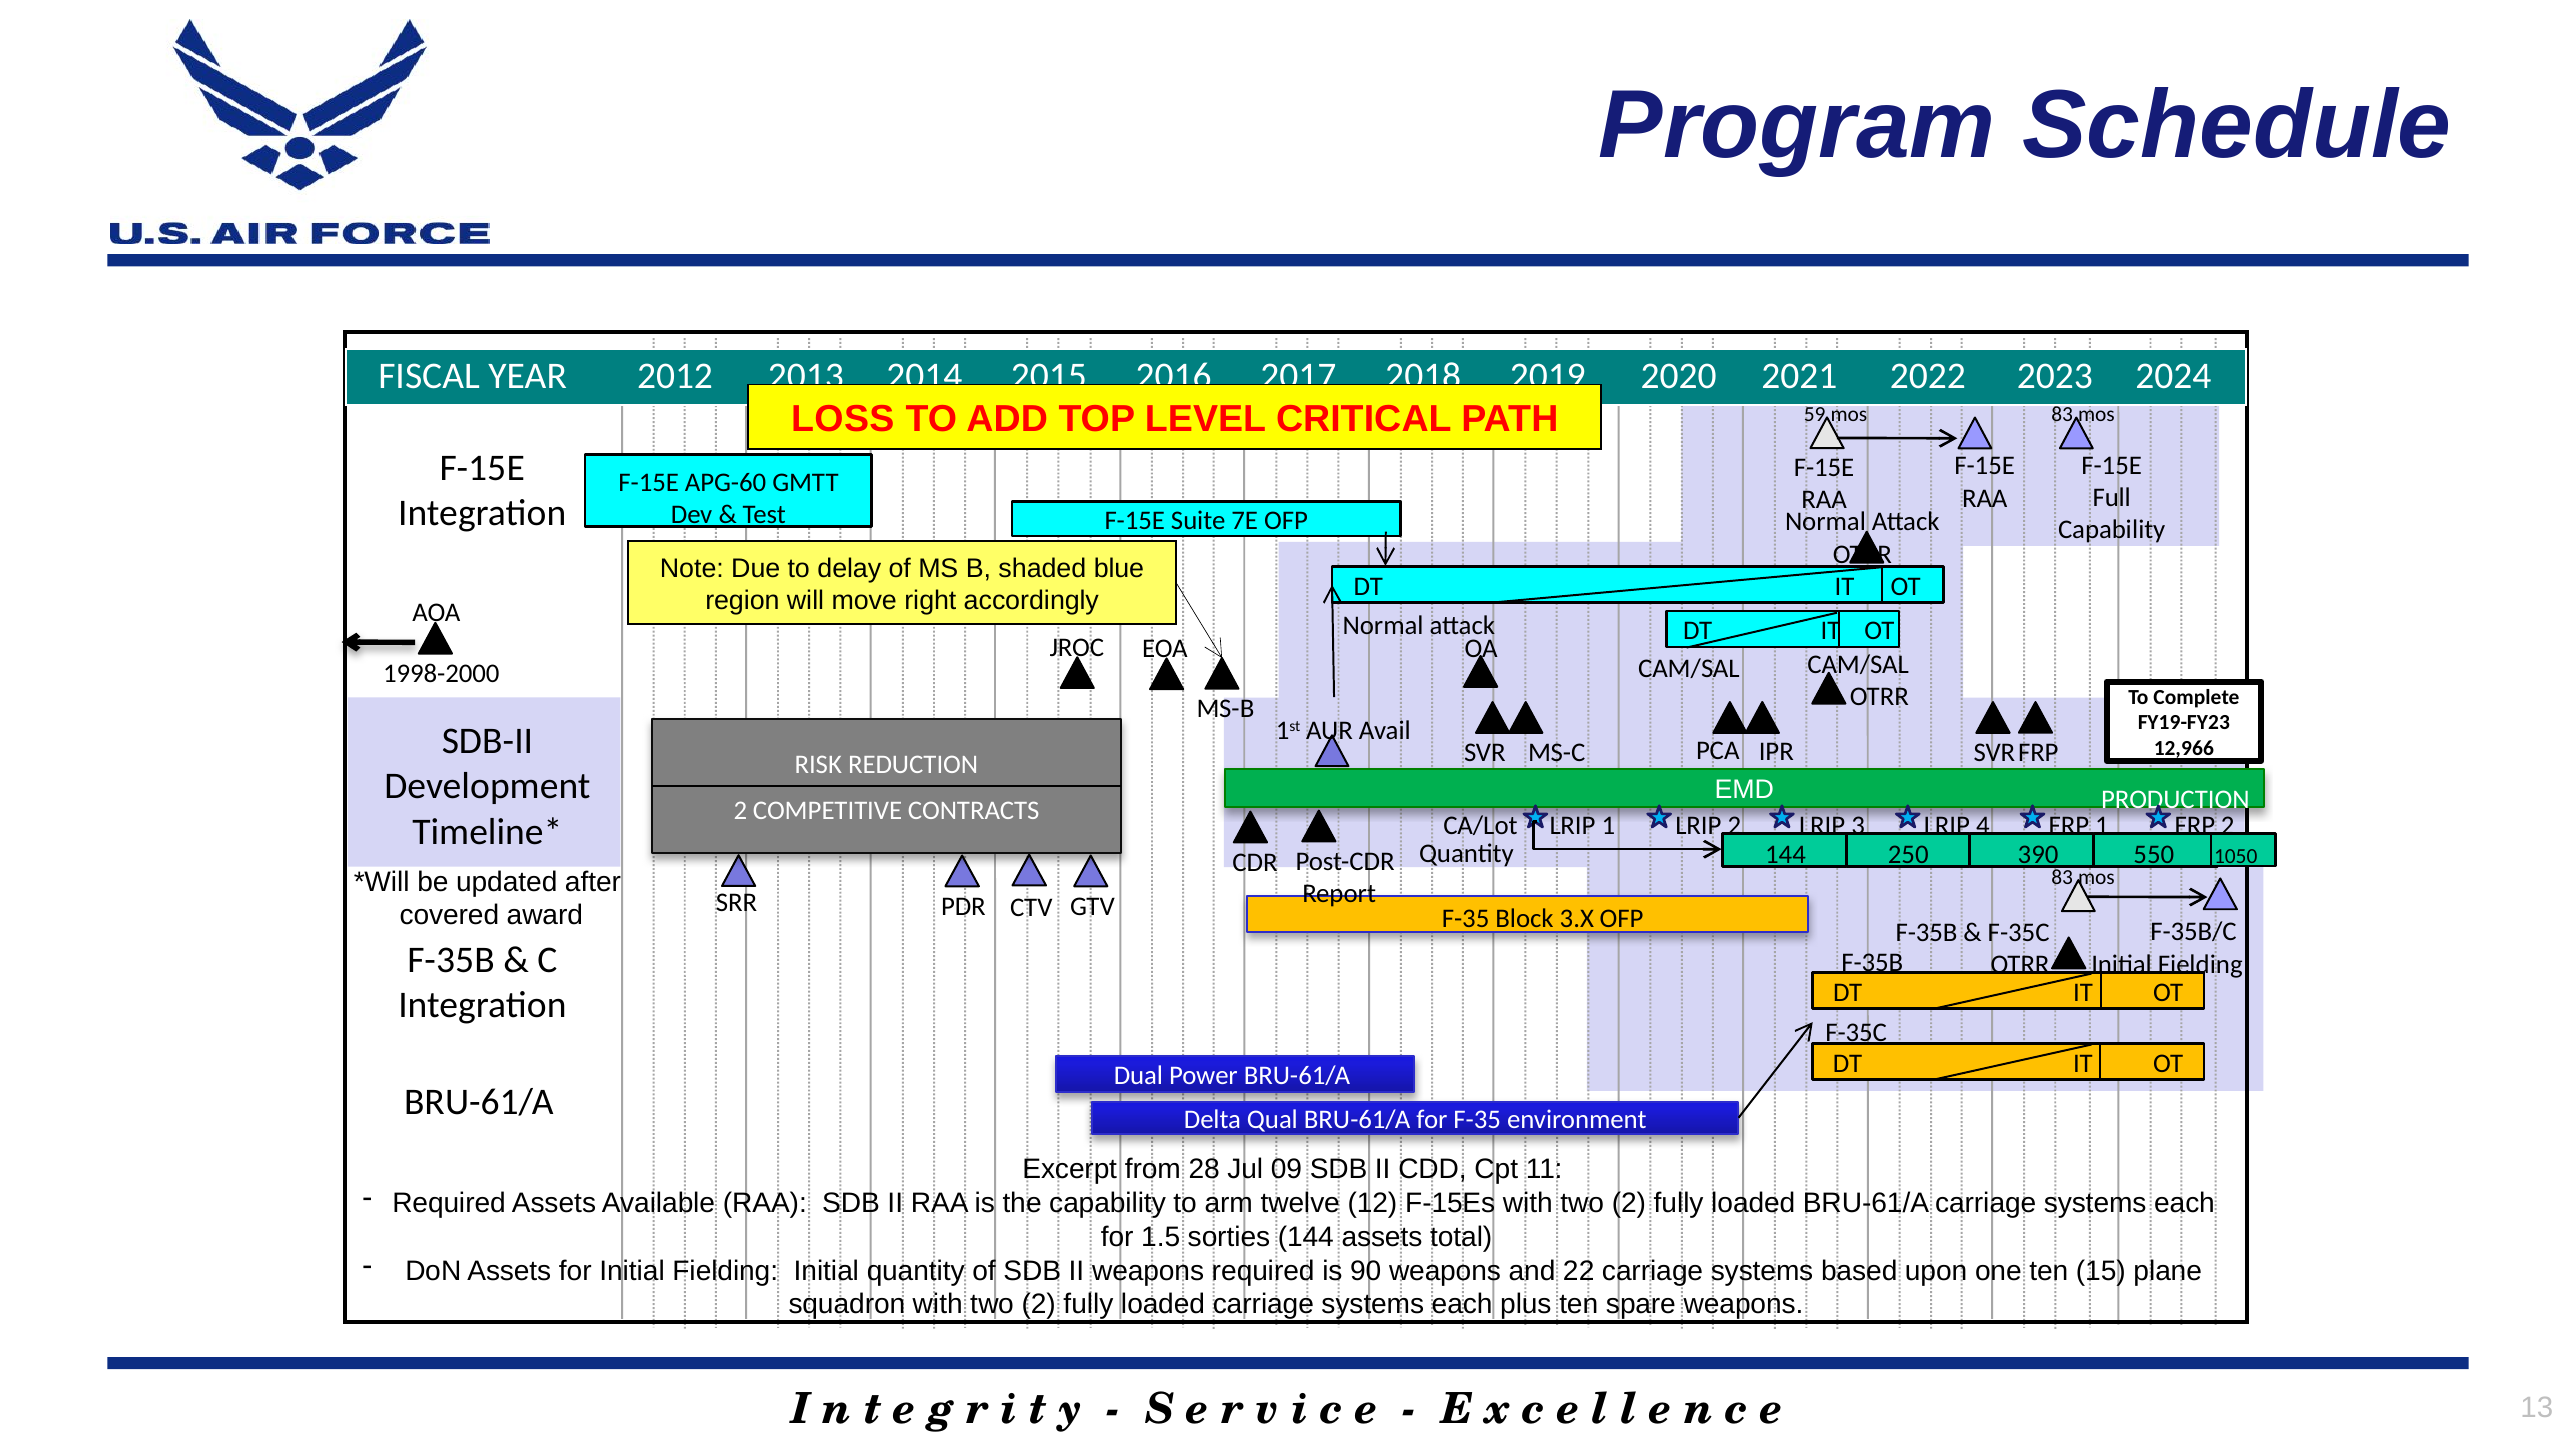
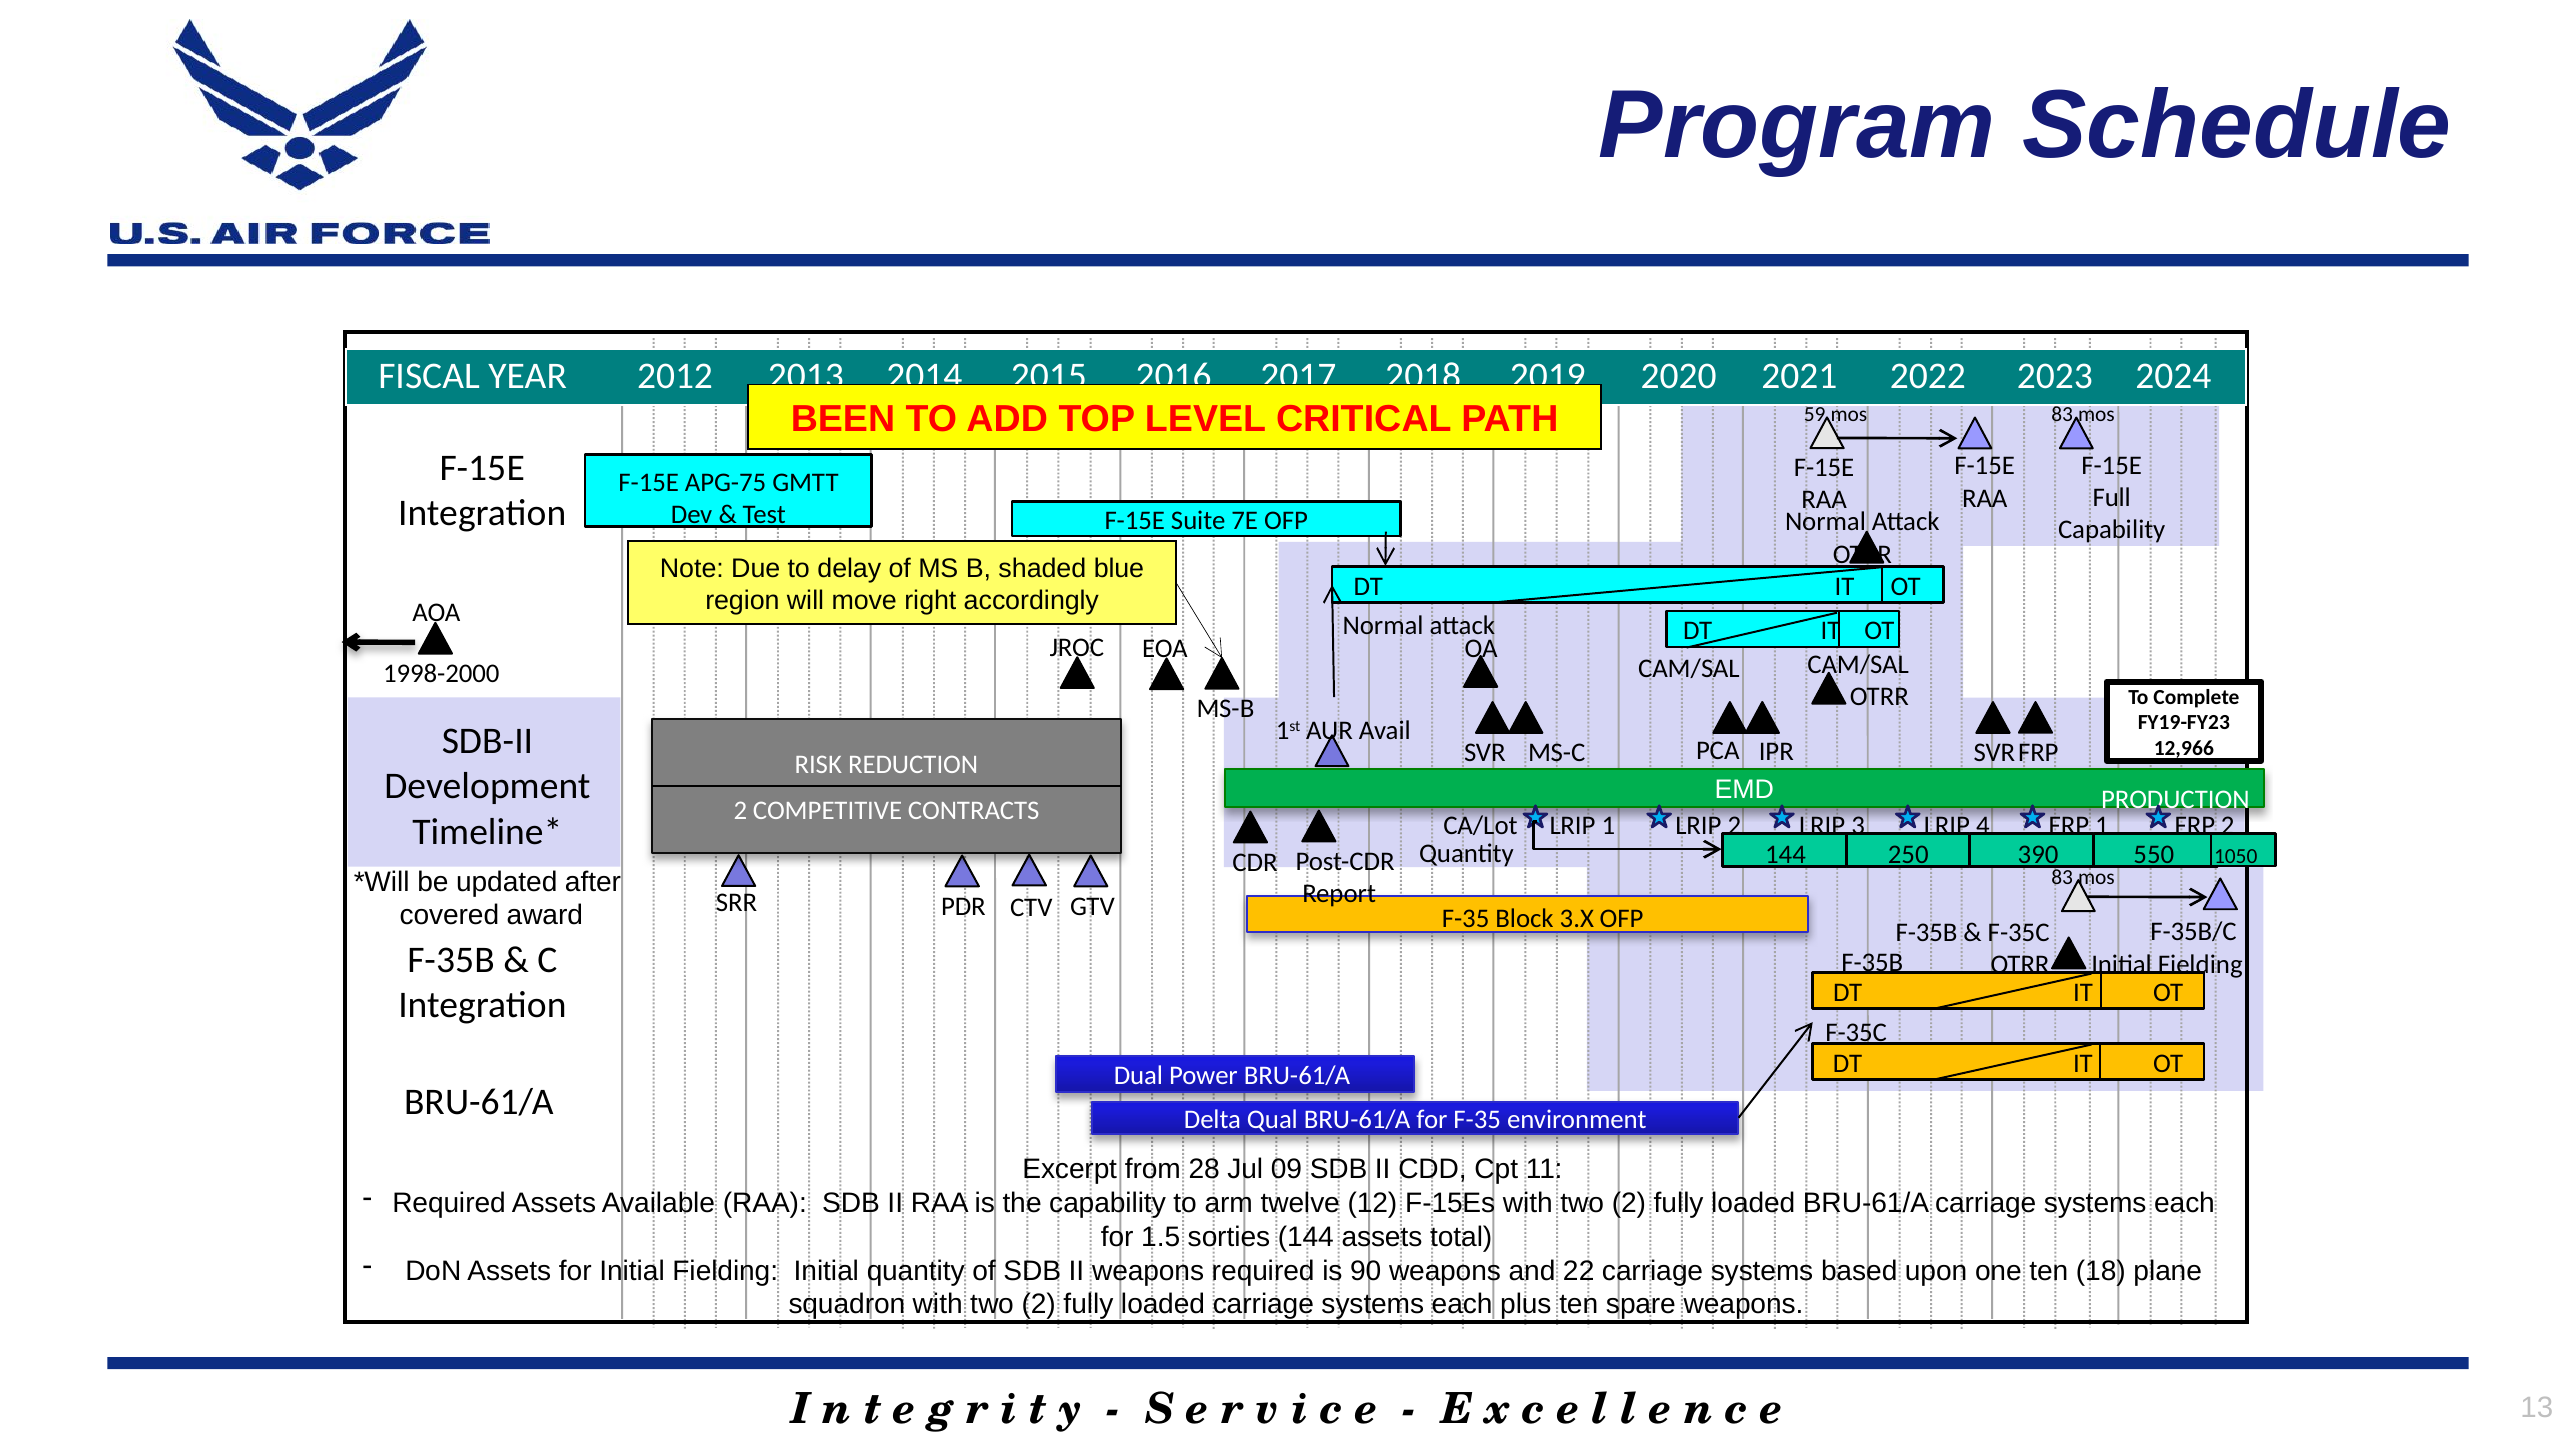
LOSS: LOSS -> BEEN (843, 419)
APG-60: APG-60 -> APG-75 (726, 482)
15: 15 -> 18 (2101, 1271)
